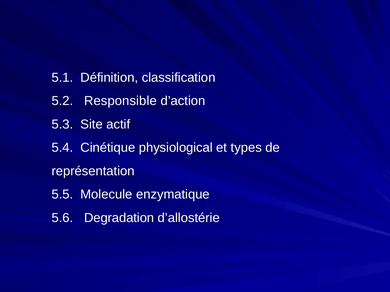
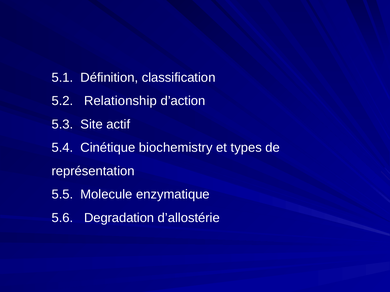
Responsible: Responsible -> Relationship (120, 101)
physiological: physiological -> biochemistry (176, 148)
